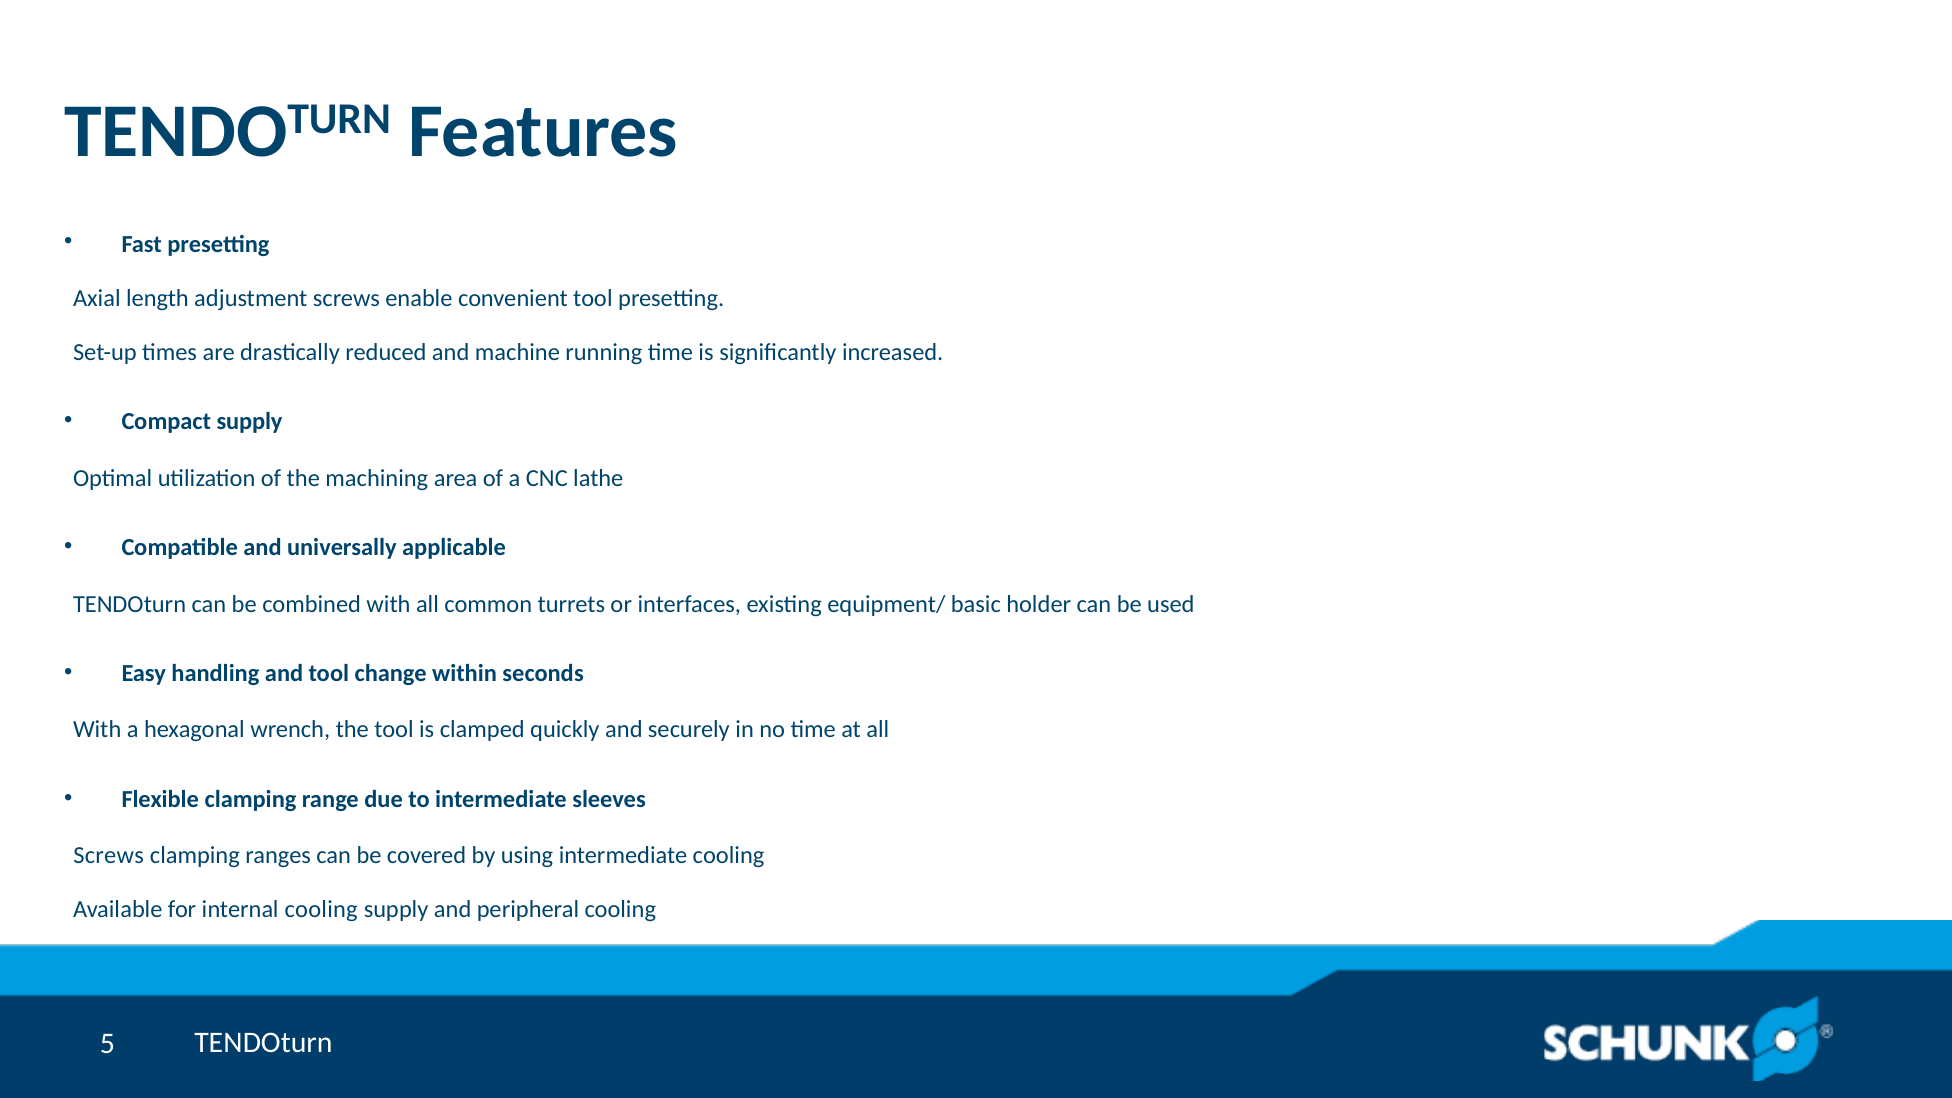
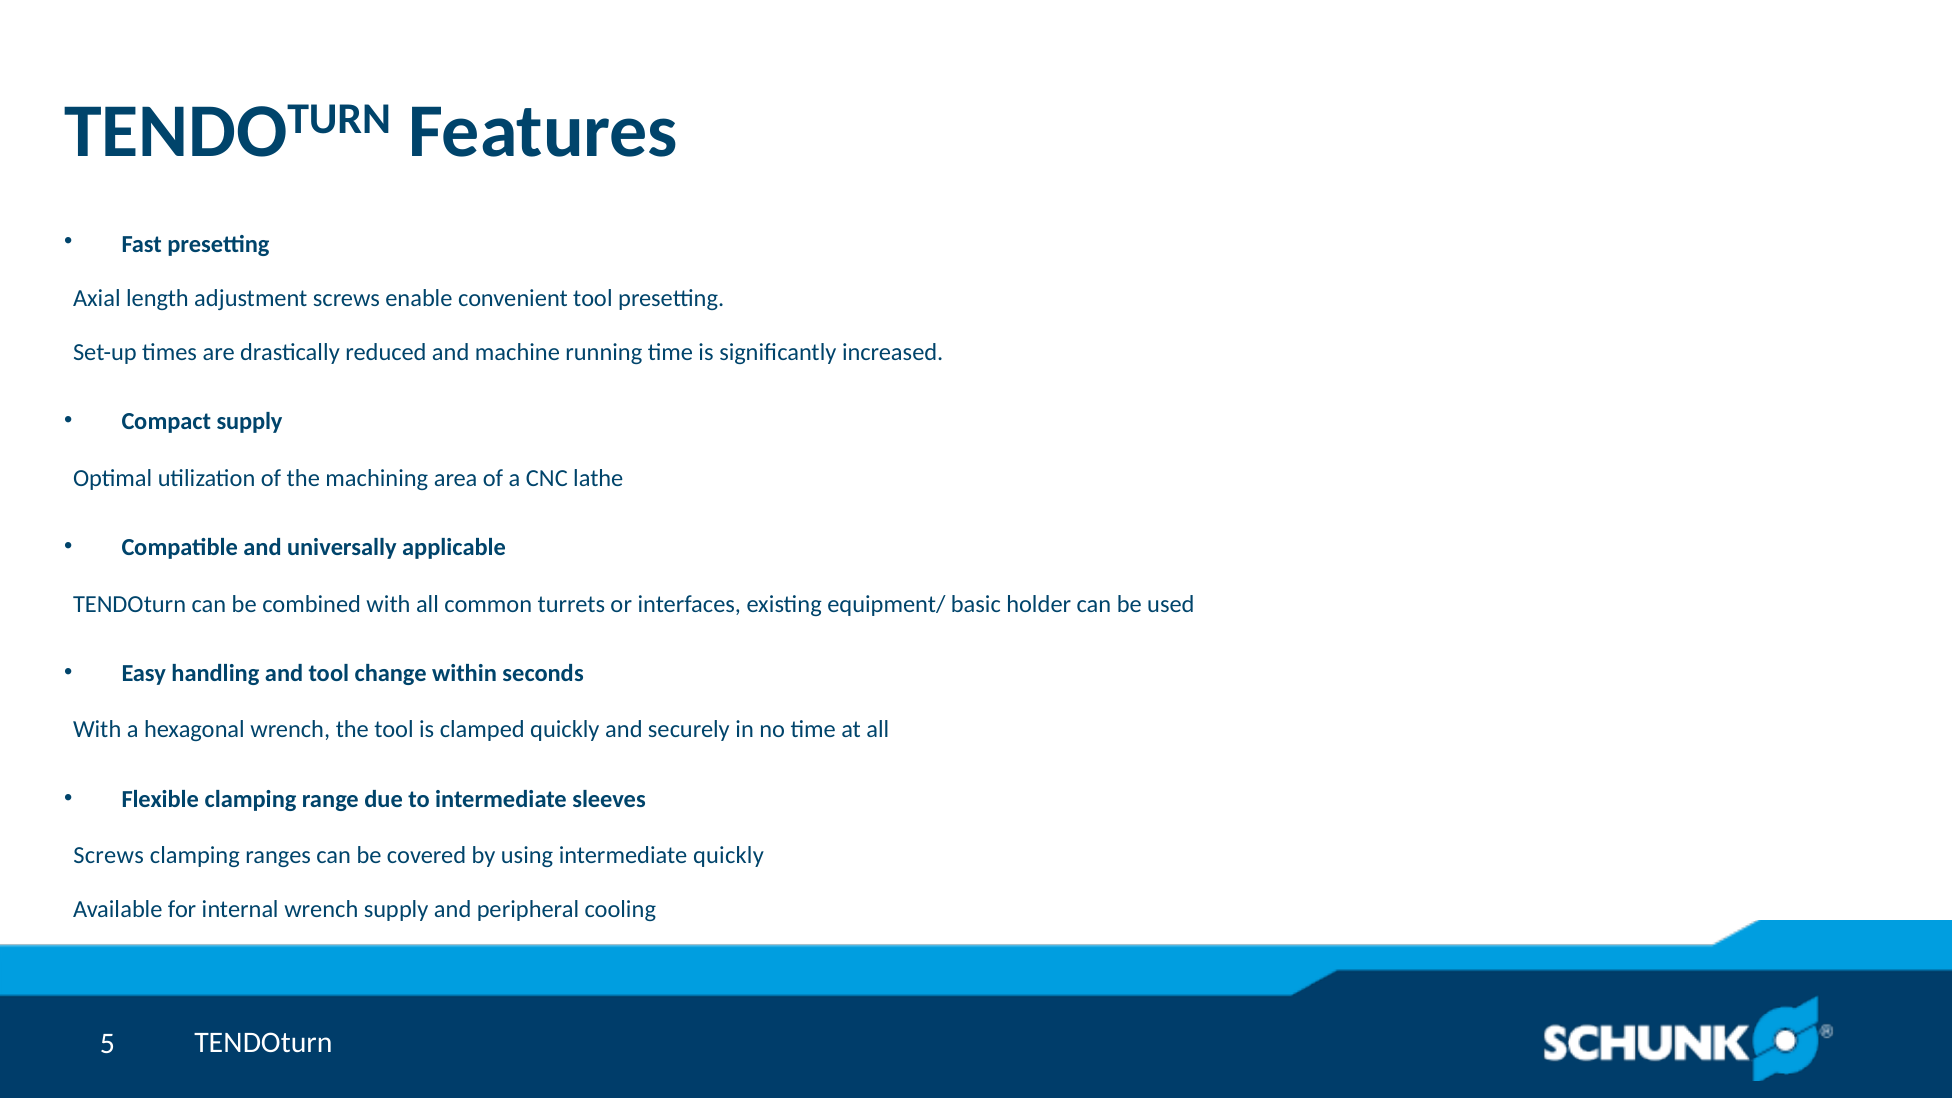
intermediate cooling: cooling -> quickly (728, 856)
internal cooling: cooling -> wrench (321, 909)
